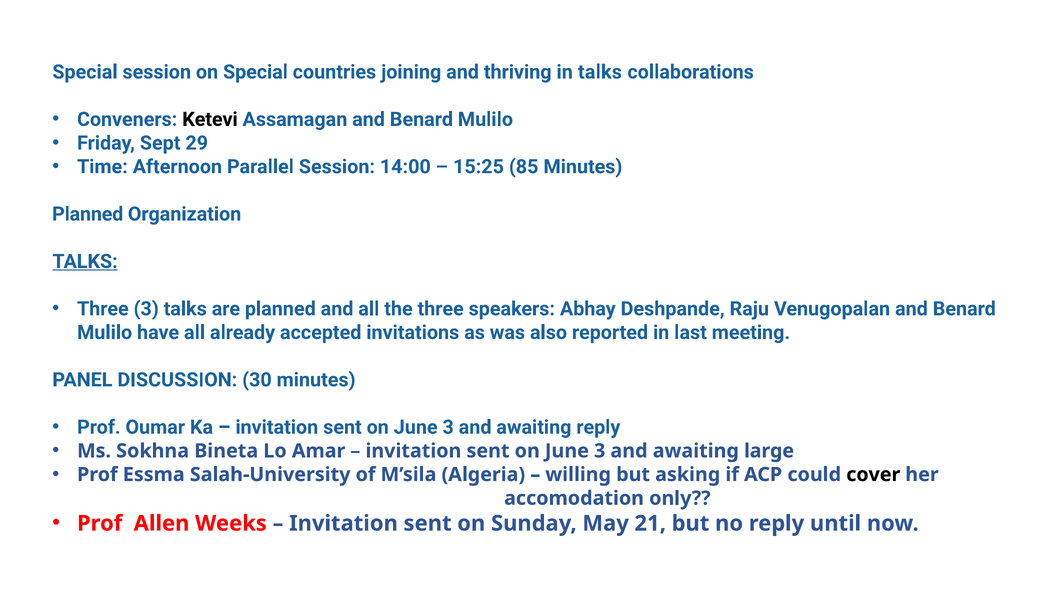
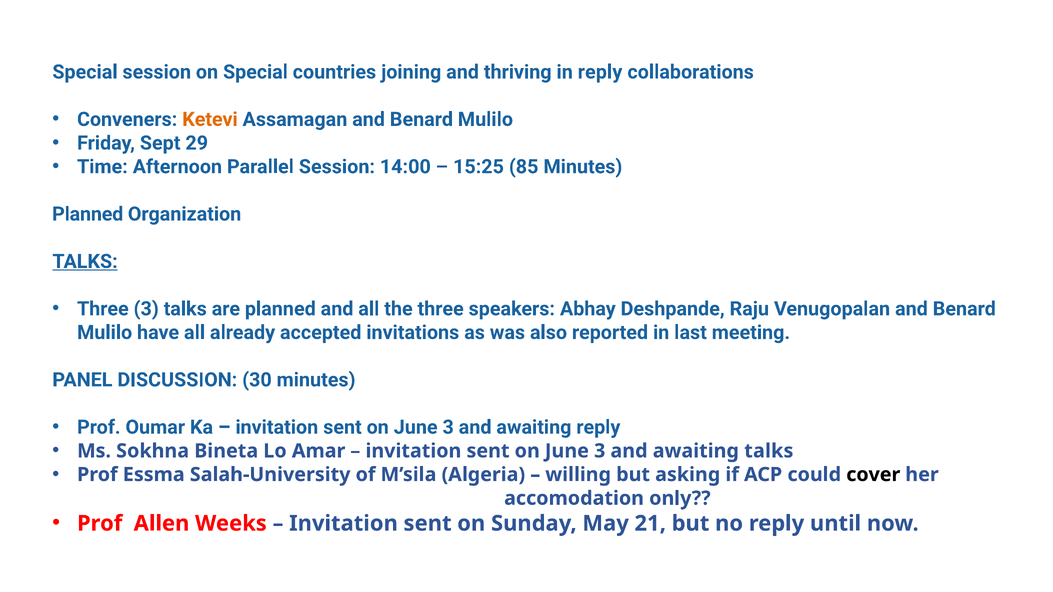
in talks: talks -> reply (600, 72)
Ketevi colour: black -> orange (210, 119)
awaiting large: large -> talks (769, 451)
